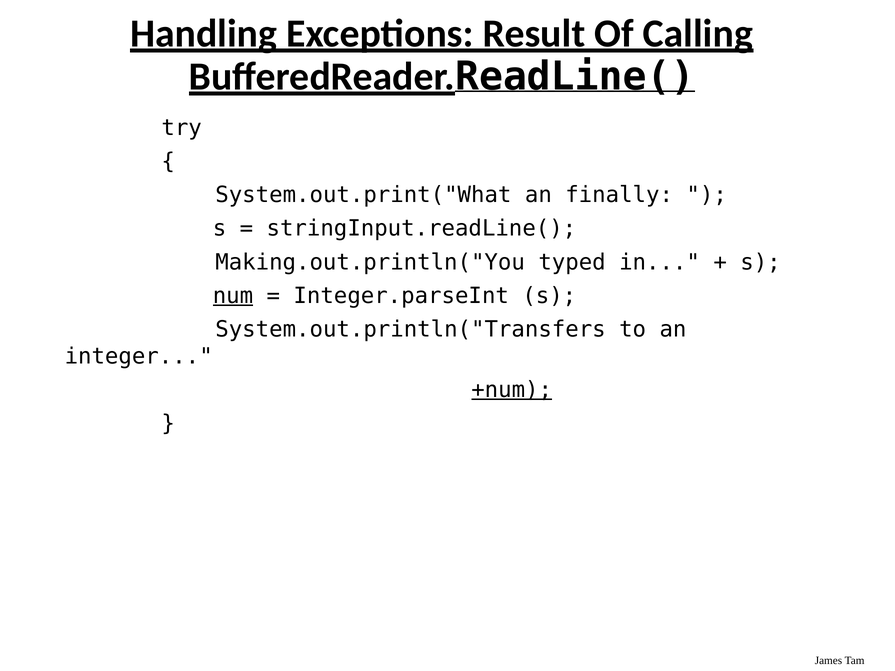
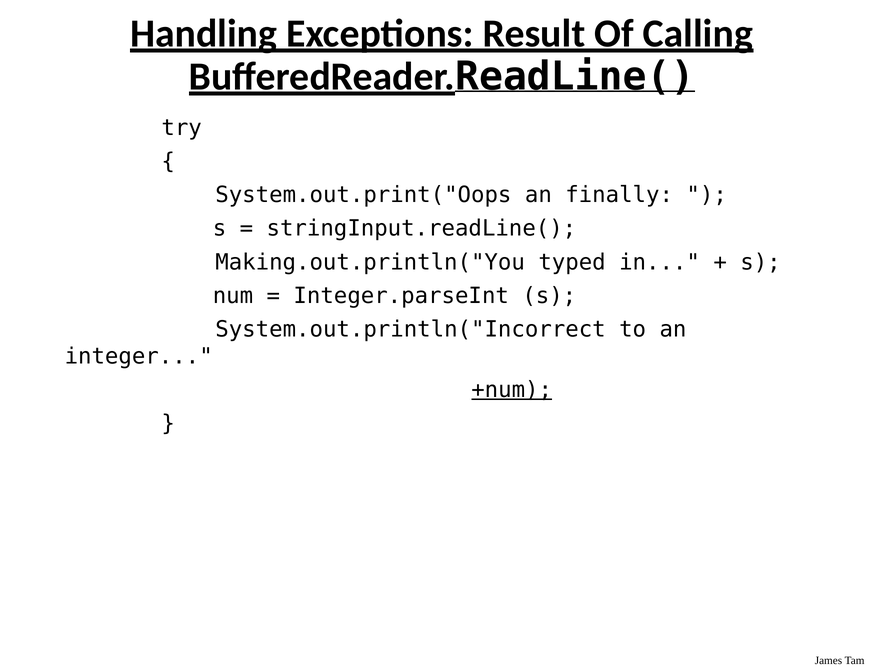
System.out.print("What: System.out.print("What -> System.out.print("Oops (363, 195)
num underline: present -> none (233, 296)
System.out.println("Transfers: System.out.println("Transfers -> System.out.println("Incorrect (411, 329)
